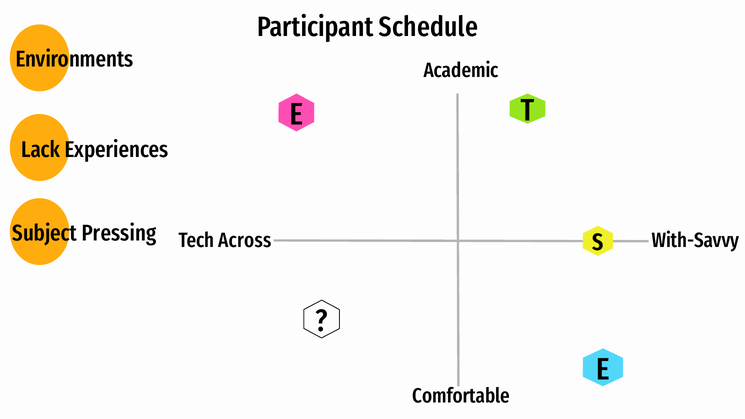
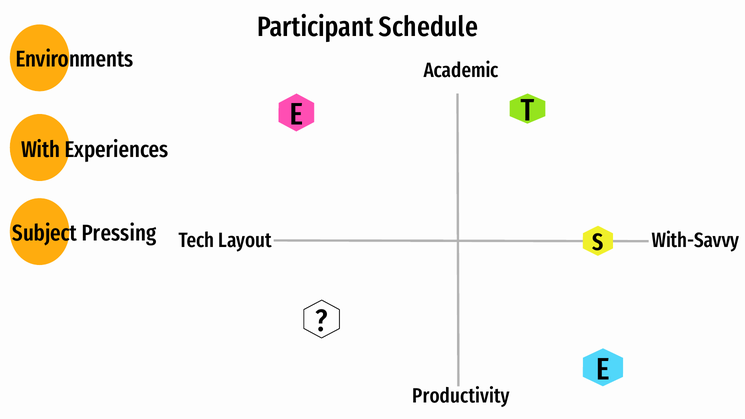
Lack: Lack -> With (41, 150)
Across: Across -> Layout (245, 240)
Comfortable: Comfortable -> Productivity (461, 396)
